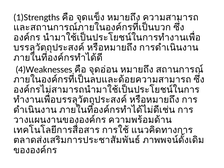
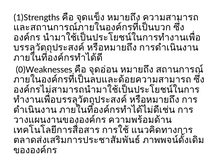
4)Weaknesses: 4)Weaknesses -> 0)Weaknesses (44, 69)
